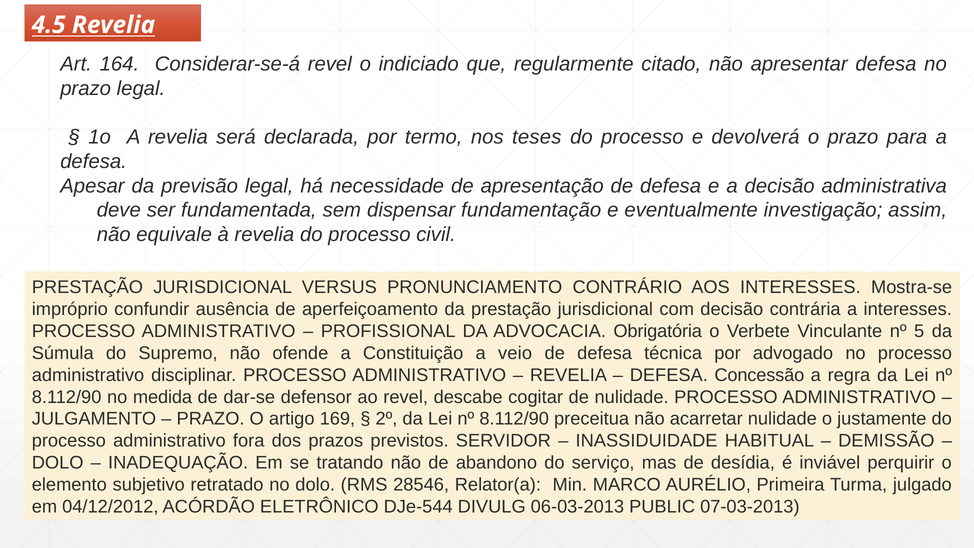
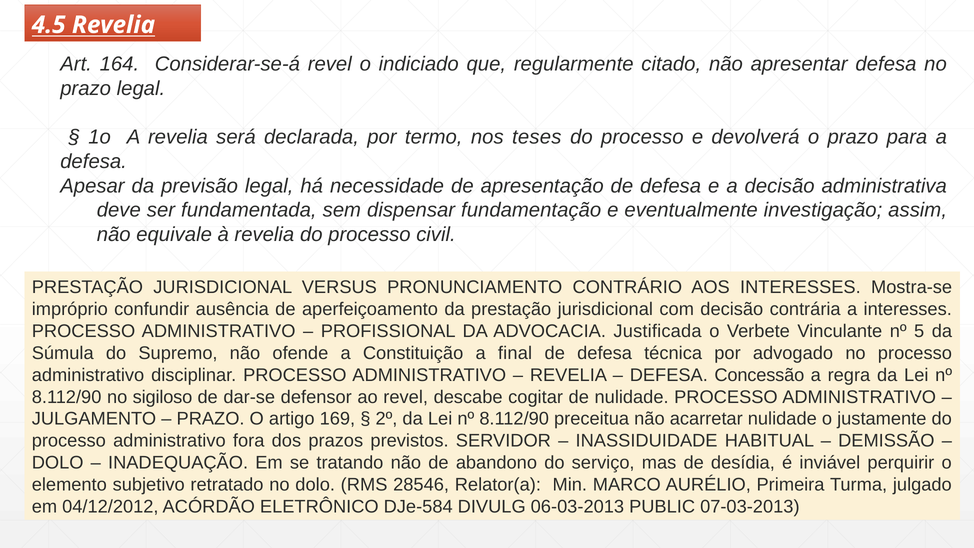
Obrigatória: Obrigatória -> Justificada (658, 331)
veio: veio -> final (515, 353)
medida: medida -> sigiloso (163, 397)
DJe-544: DJe-544 -> DJe-584 (418, 506)
